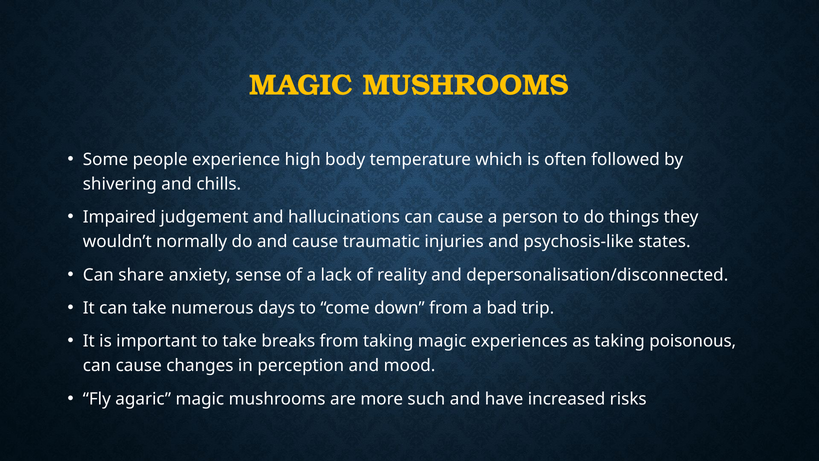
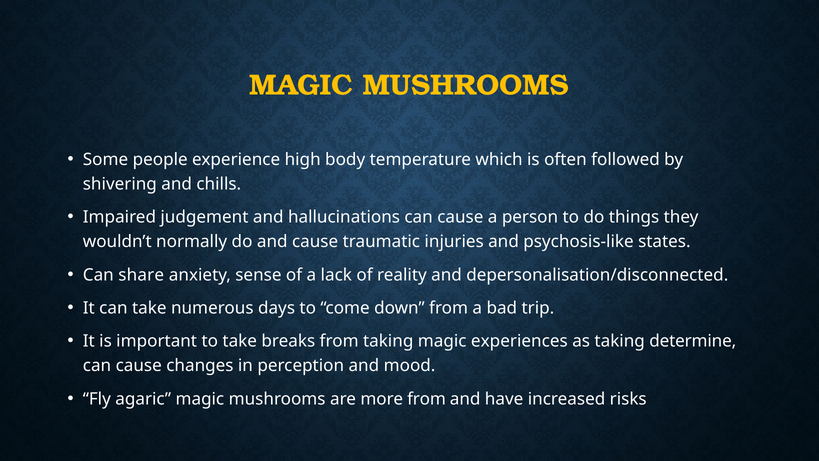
poisonous: poisonous -> determine (693, 341)
more such: such -> from (427, 399)
